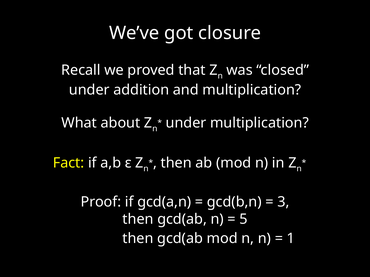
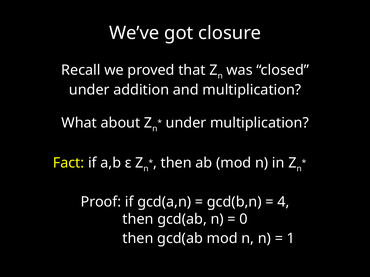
3: 3 -> 4 (283, 202)
5: 5 -> 0 (244, 220)
